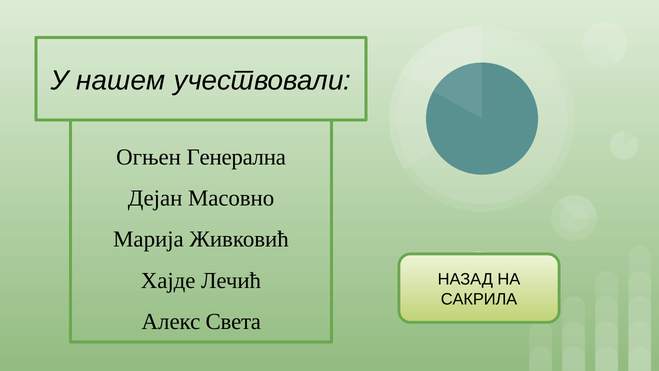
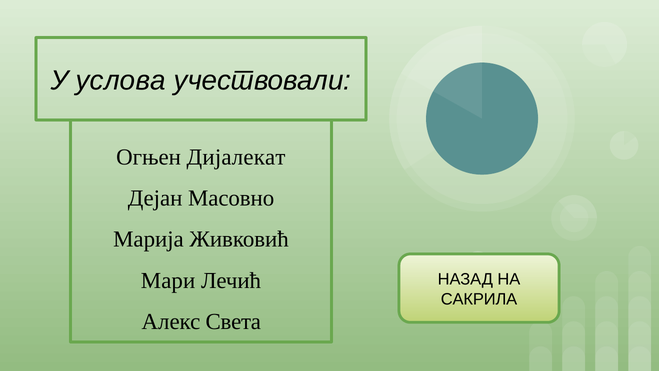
нашем: нашем -> услова (121, 81)
Генерална: Генерална -> Дијалекат (236, 157)
Хајде: Хајде -> Мари (168, 280)
